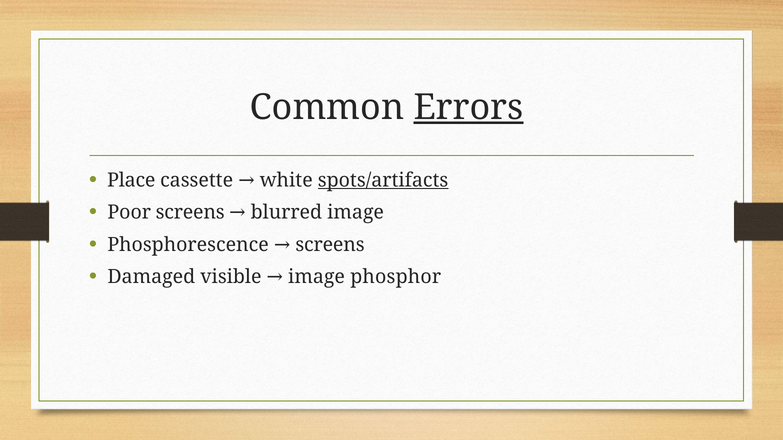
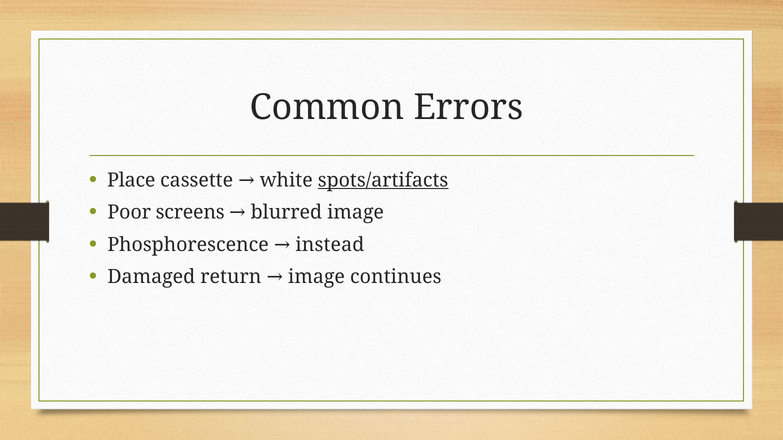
Errors underline: present -> none (469, 107)
Phosphorescence screens: screens -> instead (330, 245)
visible: visible -> return (231, 277)
phosphor: phosphor -> continues (396, 277)
